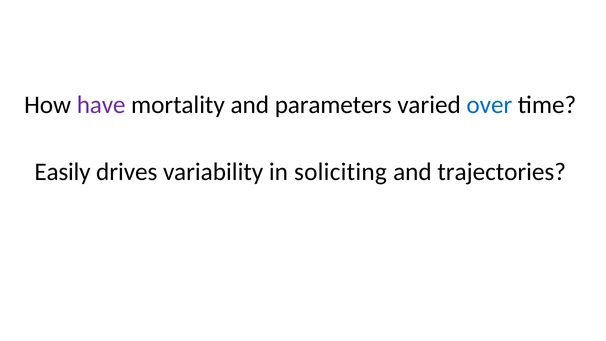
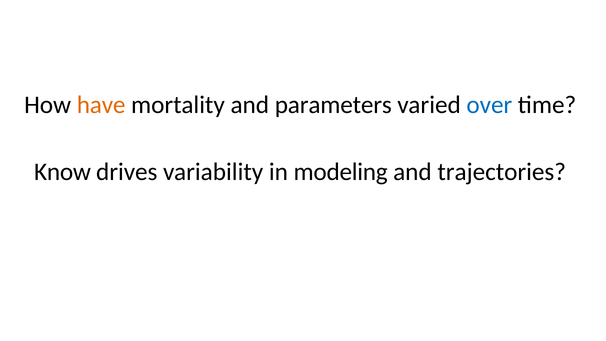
have colour: purple -> orange (101, 105)
Easily: Easily -> Know (62, 172)
soliciting: soliciting -> modeling (341, 172)
